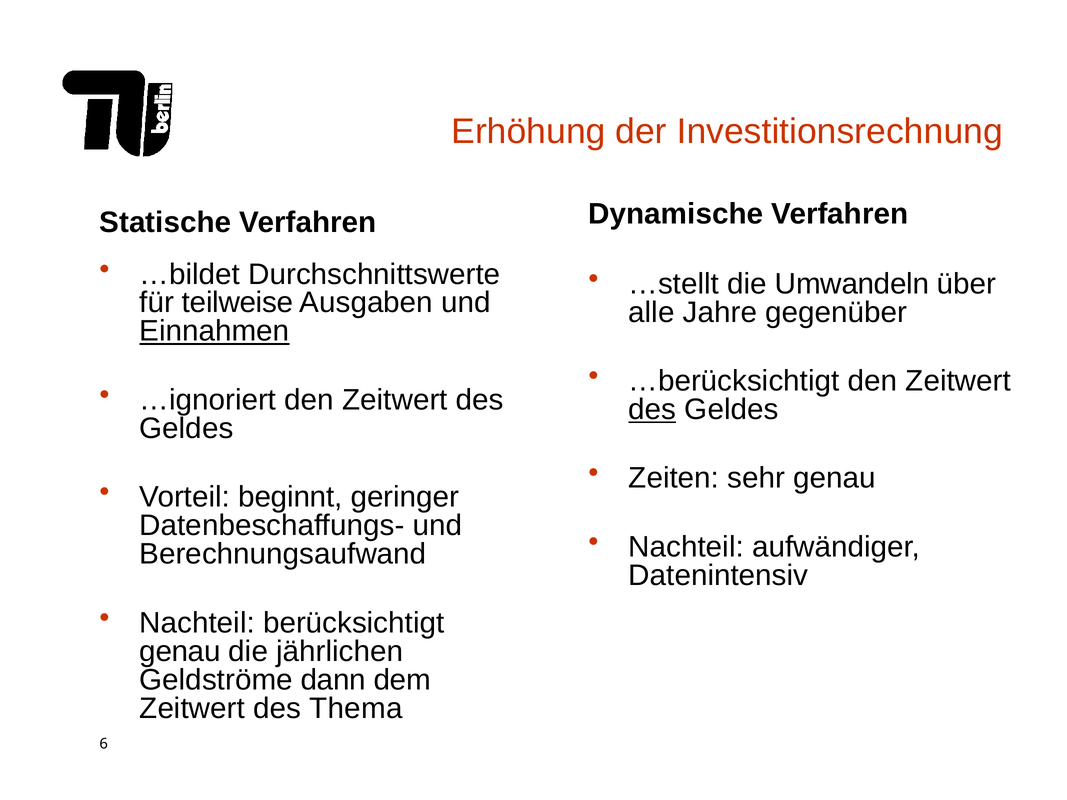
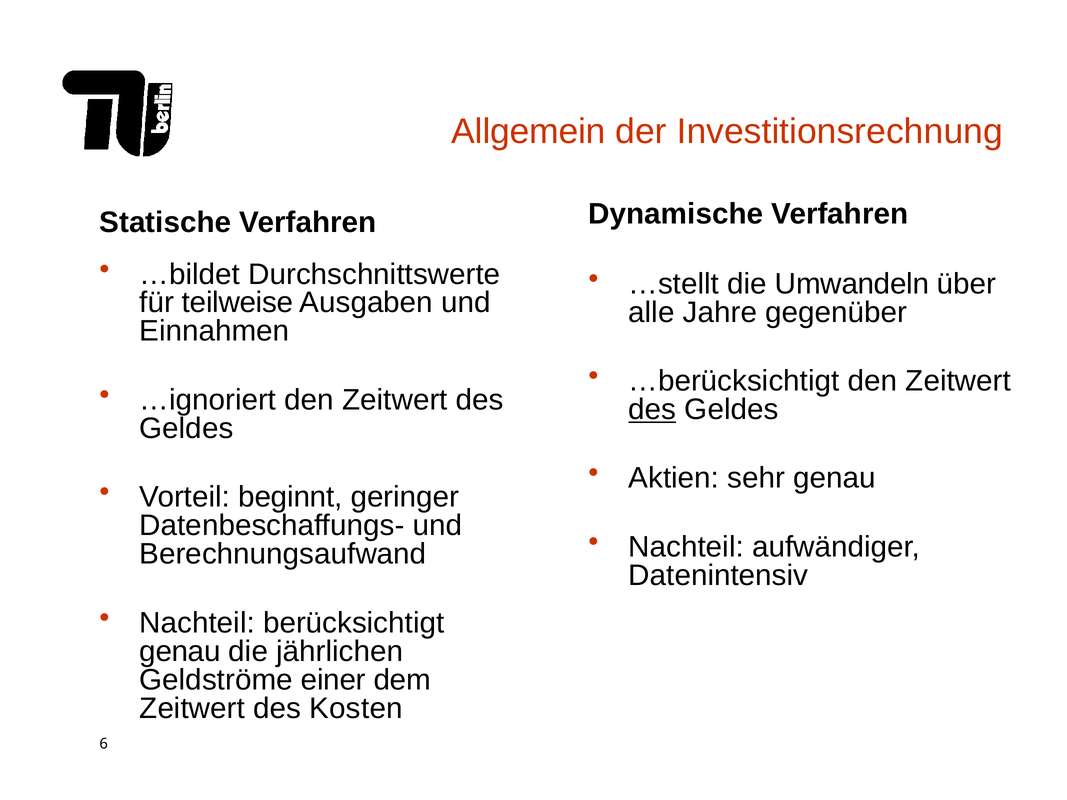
Erhöhung: Erhöhung -> Allgemein (529, 132)
Einnahmen underline: present -> none (214, 331)
Zeiten: Zeiten -> Aktien (674, 478)
dann: dann -> einer (333, 680)
Thema: Thema -> Kosten (356, 708)
